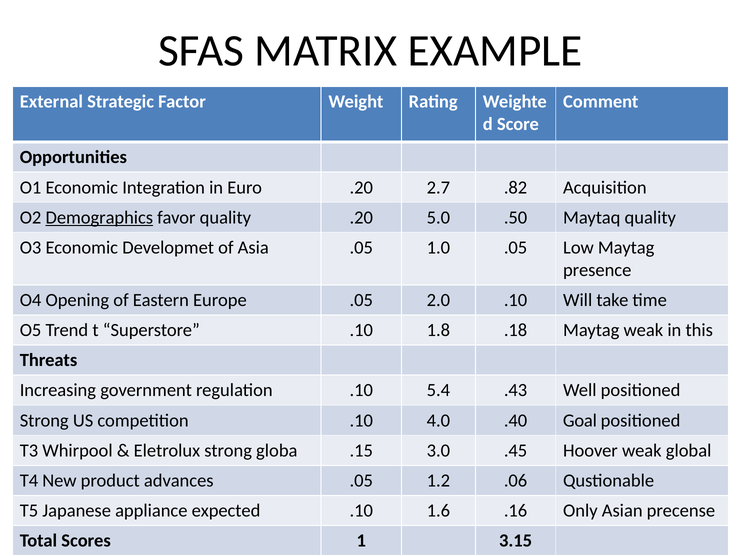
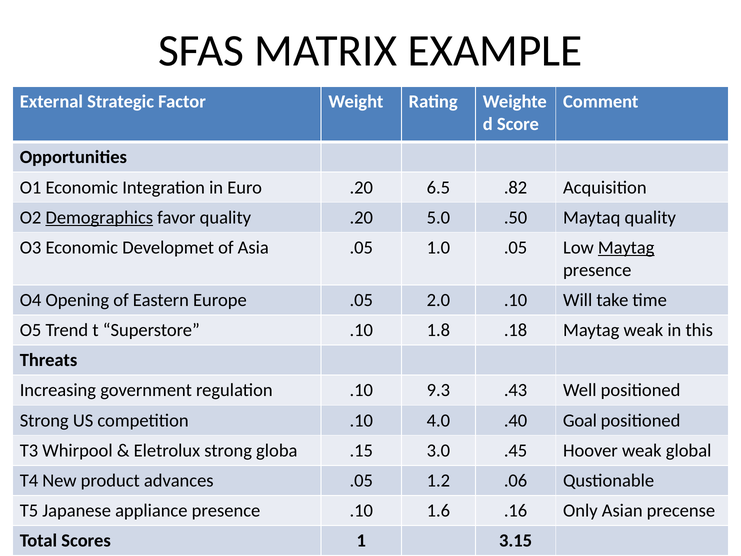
2.7: 2.7 -> 6.5 (438, 187)
Maytag underline: none -> present (626, 247)
5.4: 5.4 -> 9.3 (438, 390)
appliance expected: expected -> presence (226, 510)
